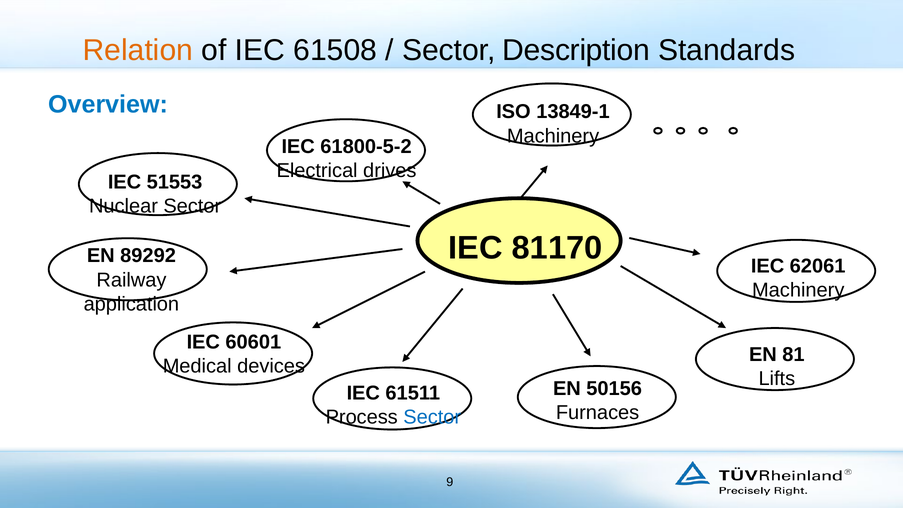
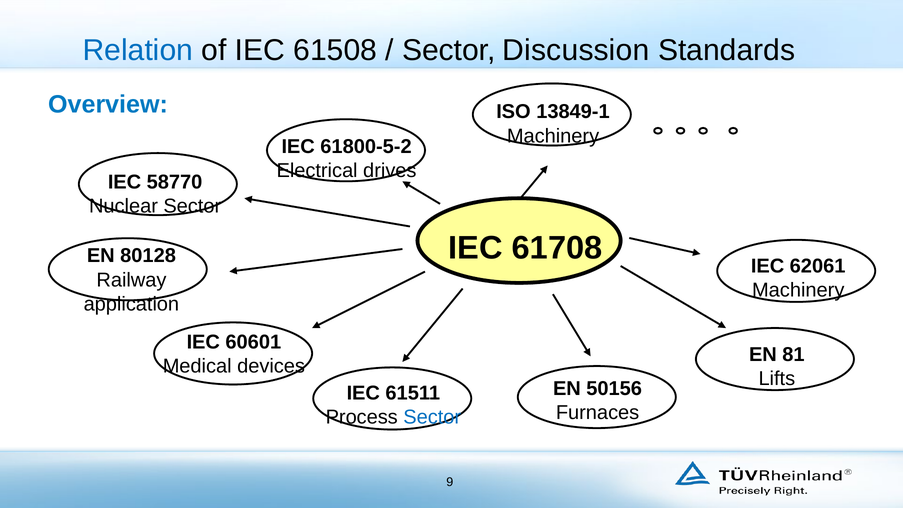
Relation colour: orange -> blue (138, 50)
Description: Description -> Discussion (576, 50)
51553: 51553 -> 58770 (175, 182)
81170: 81170 -> 61708 (557, 248)
89292: 89292 -> 80128 (148, 256)
